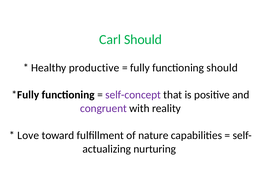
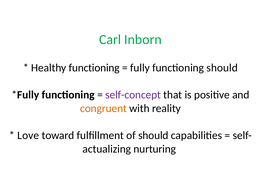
Carl Should: Should -> Inborn (143, 39)
Healthy productive: productive -> functioning (94, 68)
congruent colour: purple -> orange (103, 108)
of nature: nature -> should (153, 135)
